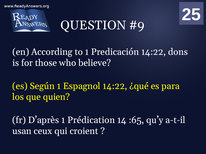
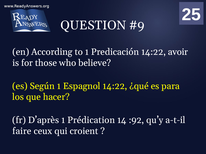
dons: dons -> avoir (178, 52)
quien: quien -> hacer (56, 97)
:65: :65 -> :92 (136, 120)
usan: usan -> faire (22, 131)
